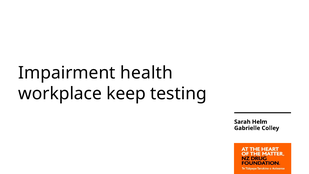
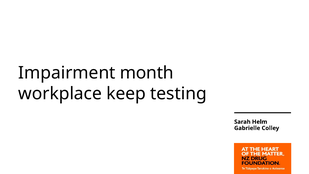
health: health -> month (147, 73)
